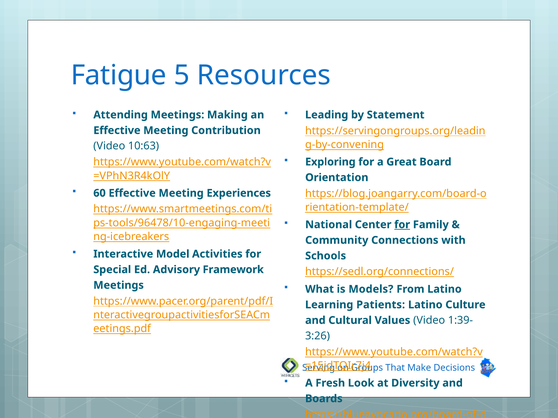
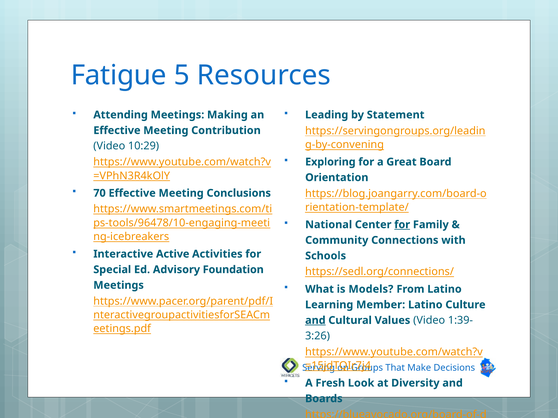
10:63: 10:63 -> 10:29 (144, 146)
60: 60 -> 70 (100, 193)
Experiences: Experiences -> Conclusions (239, 193)
Model: Model -> Active (173, 254)
Framework: Framework -> Foundation (233, 270)
Patients: Patients -> Member (381, 305)
and underline: none -> present (315, 321)
